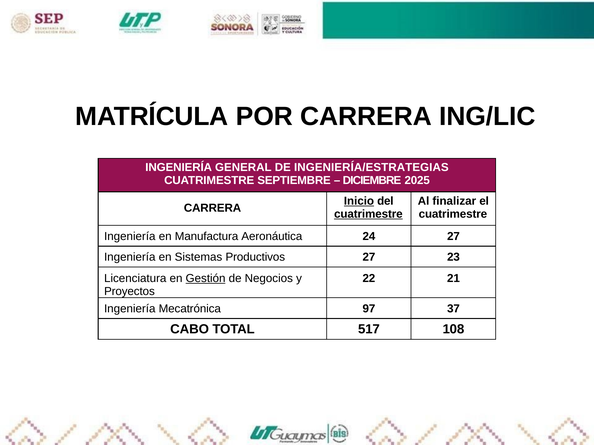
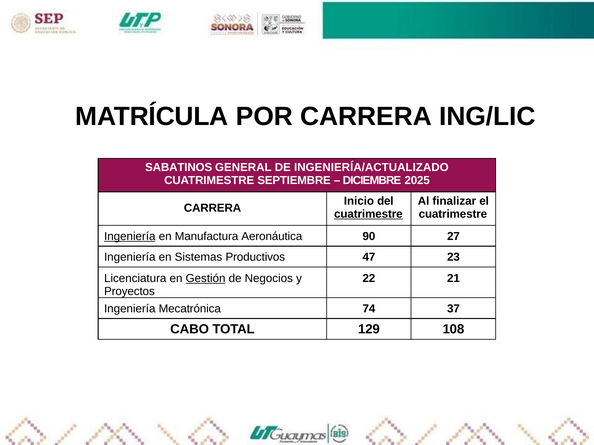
INGENIERÍA: INGENIERÍA -> SABATINOS (179, 168)
INGENIERÍA/ESTRATEGIAS: INGENIERÍA/ESTRATEGIAS -> INGENIERÍA/ACTUALIZADO (371, 168)
Inicio underline: present -> none (359, 201)
Ingeniería underline: none -> present (130, 237)
24: 24 -> 90 (369, 237)
Productivos 27: 27 -> 47 (369, 257)
97: 97 -> 74 (369, 309)
517: 517 -> 129 (369, 330)
